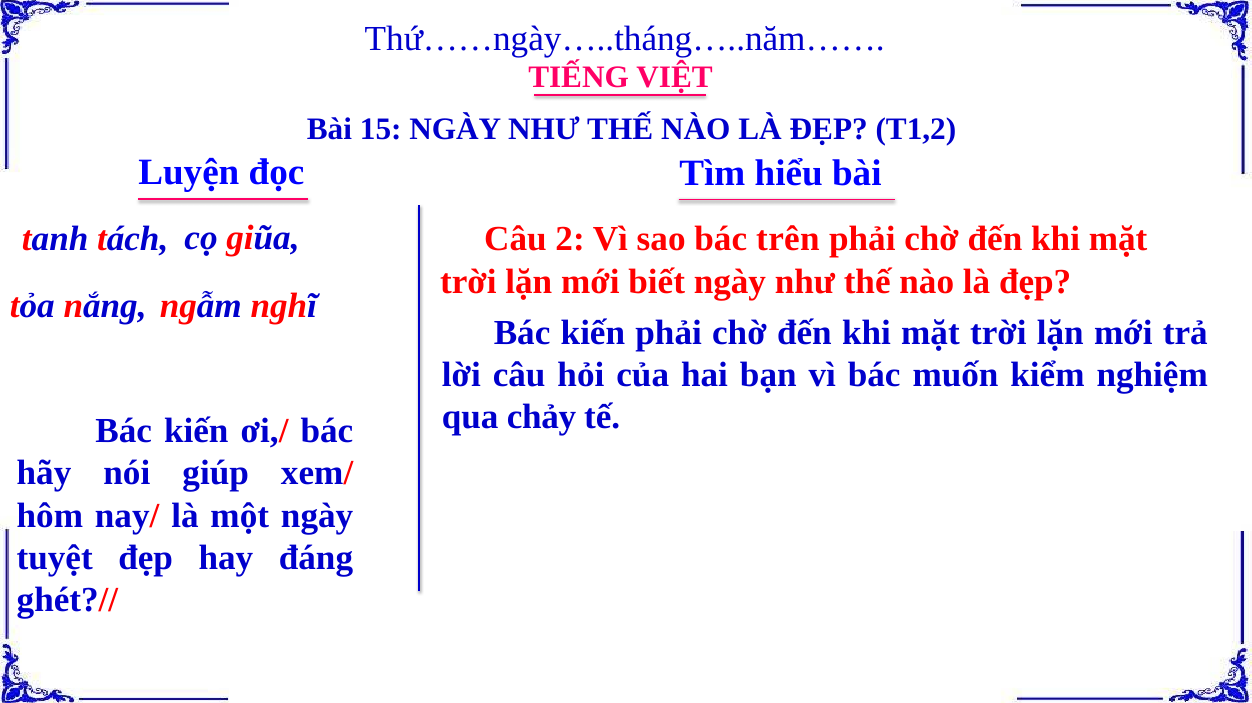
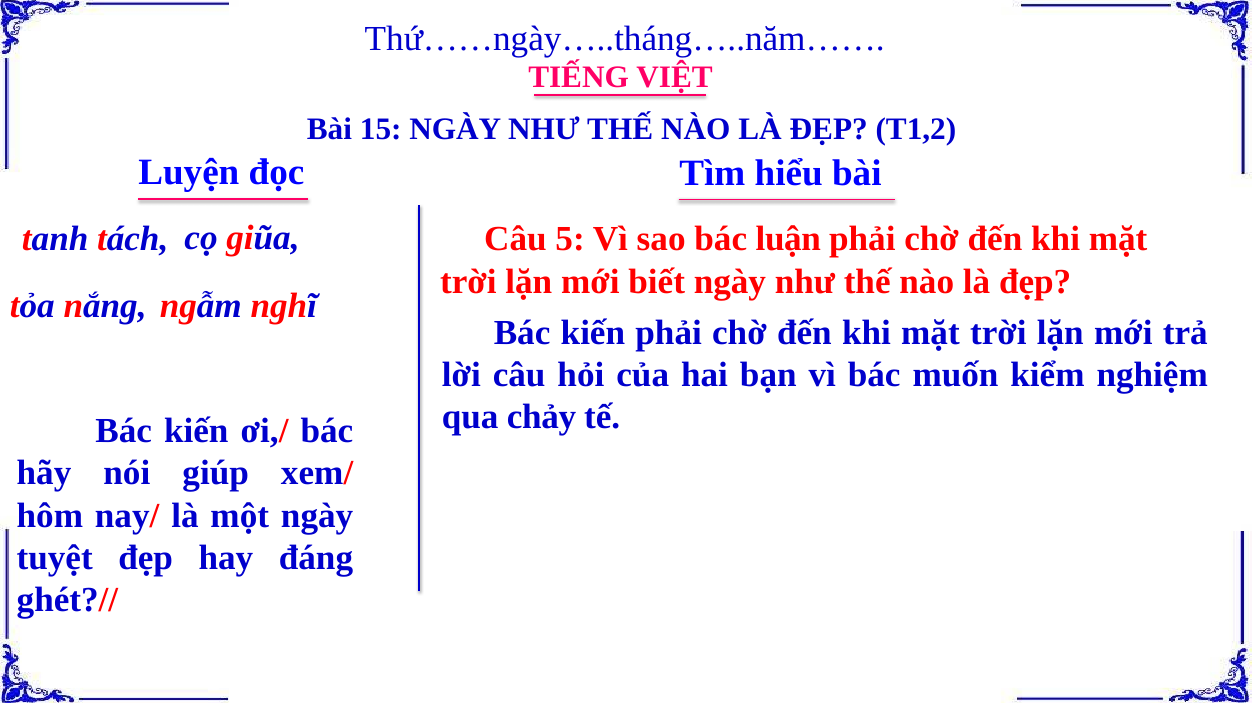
2: 2 -> 5 (570, 239)
trên: trên -> luận (788, 239)
